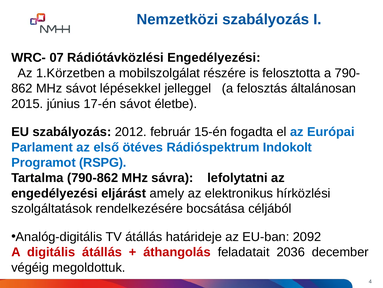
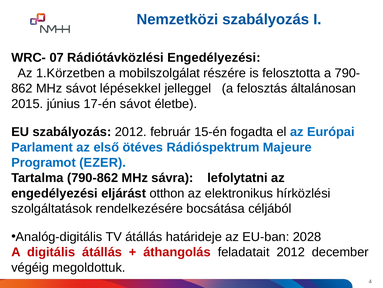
Indokolt: Indokolt -> Majeure (287, 147)
RSPG: RSPG -> EZER (103, 162)
amely: amely -> otthon (167, 193)
2092: 2092 -> 2028 (307, 236)
feladatait 2036: 2036 -> 2012 (291, 252)
